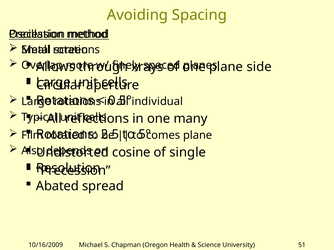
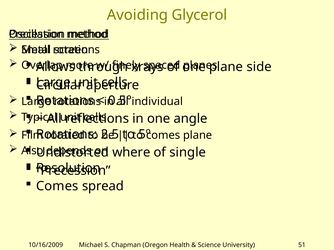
Spacing: Spacing -> Glycerol (200, 15)
many: many -> angle (191, 119)
cosine: cosine -> where (131, 153)
Abated: Abated -> Comes (57, 187)
